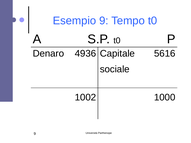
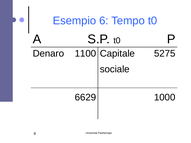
Esempio 9: 9 -> 6 (104, 21)
4936: 4936 -> 1100 (85, 54)
5616: 5616 -> 5275 (165, 54)
1002: 1002 -> 6629 (85, 98)
